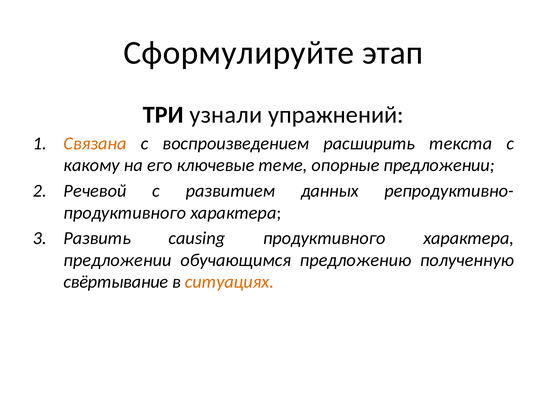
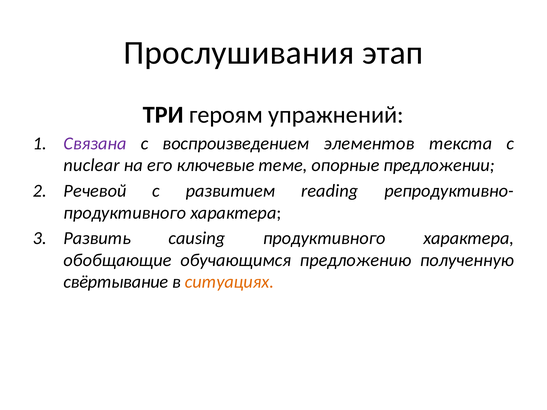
Сформулируйте: Сформулируйте -> Прослушивания (239, 53)
узнали: узнали -> героям (226, 115)
Связана colour: orange -> purple (95, 144)
расширить: расширить -> элементов (369, 144)
какому: какому -> nuclear (92, 165)
данных: данных -> reading (330, 191)
предложении: предложении -> обобщающие (118, 260)
